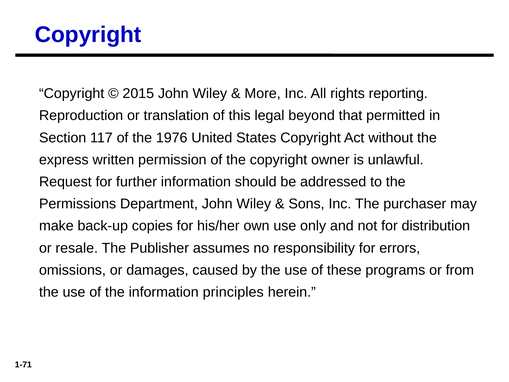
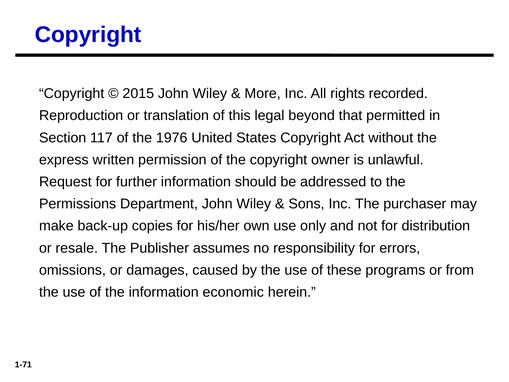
reporting: reporting -> recorded (398, 93)
principles: principles -> economic (233, 292)
